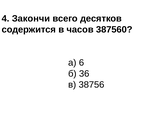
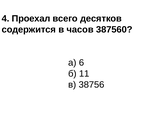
Закончи: Закончи -> Проехал (31, 19)
36: 36 -> 11 (84, 74)
